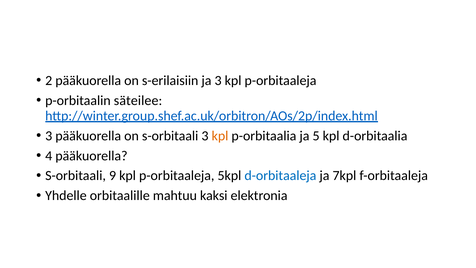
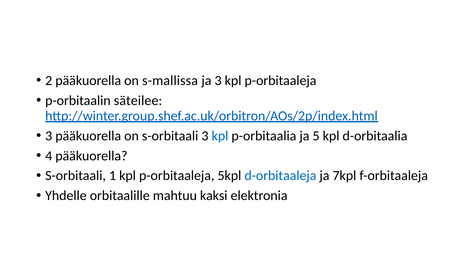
s-erilaisiin: s-erilaisiin -> s-mallissa (170, 80)
kpl colour: orange -> blue (220, 136)
9: 9 -> 1 (113, 176)
